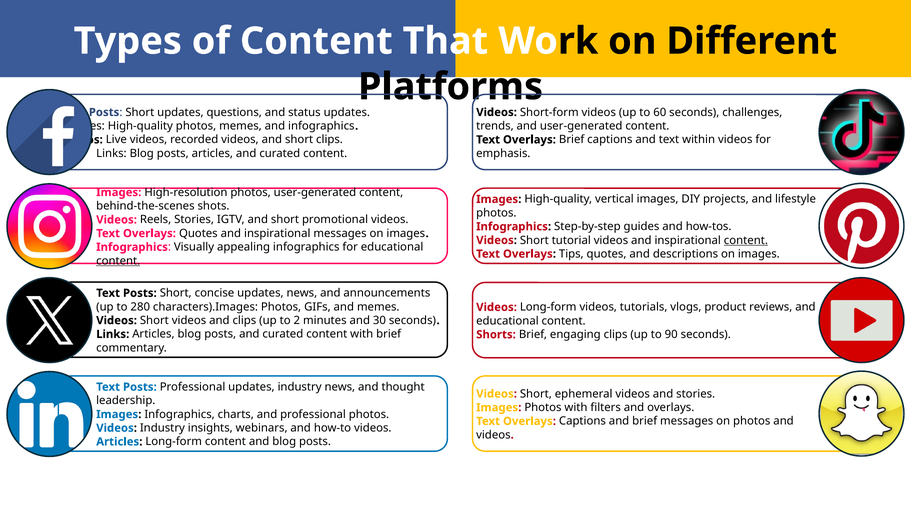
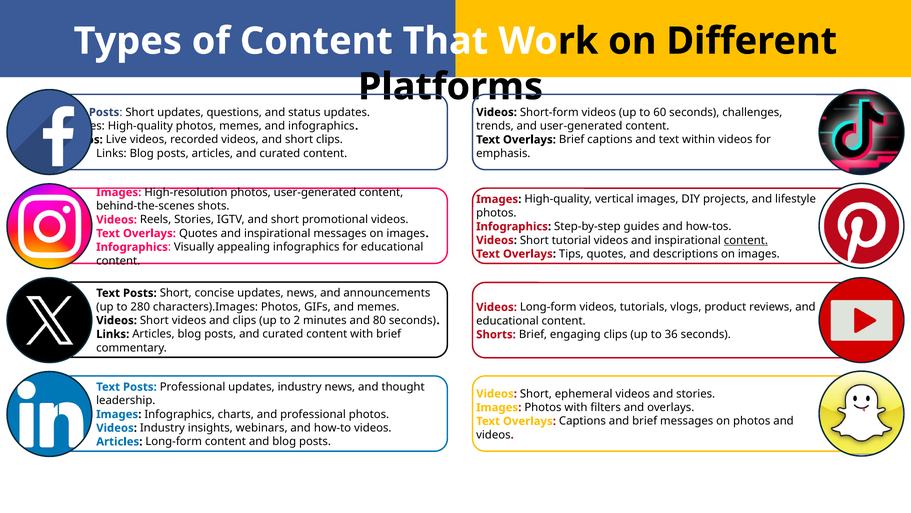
content underline: present -> none (118, 260)
30: 30 -> 80 (379, 320)
90: 90 -> 36 (671, 334)
